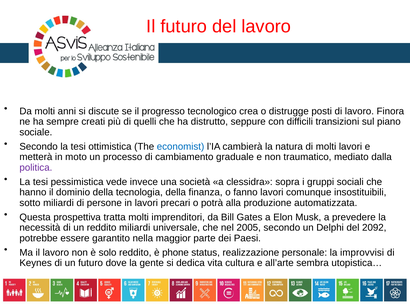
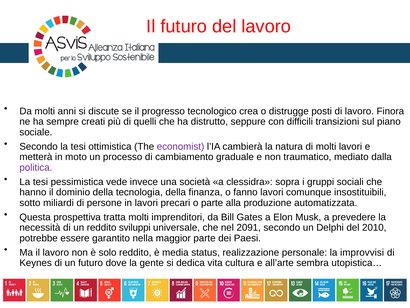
economist colour: blue -> purple (181, 146)
o potrà: potrà -> parte (212, 203)
reddito miliardi: miliardi -> sviluppi (135, 227)
2005: 2005 -> 2091 (249, 227)
2092: 2092 -> 2010 (374, 227)
phone: phone -> media (175, 252)
